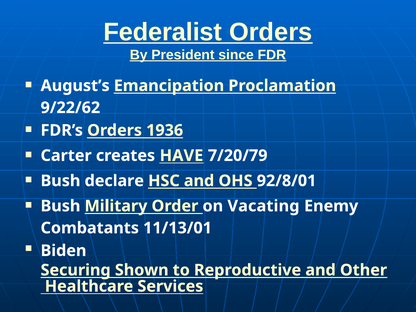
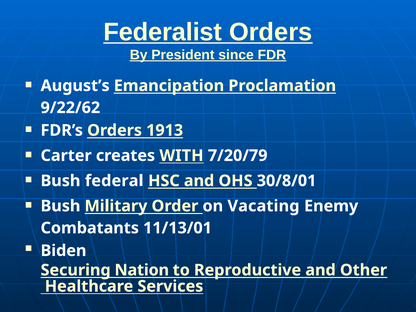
1936: 1936 -> 1913 (165, 130)
HAVE: HAVE -> WITH (181, 156)
declare: declare -> federal (114, 181)
92/8/01: 92/8/01 -> 30/8/01 (287, 181)
Shown: Shown -> Nation (142, 270)
